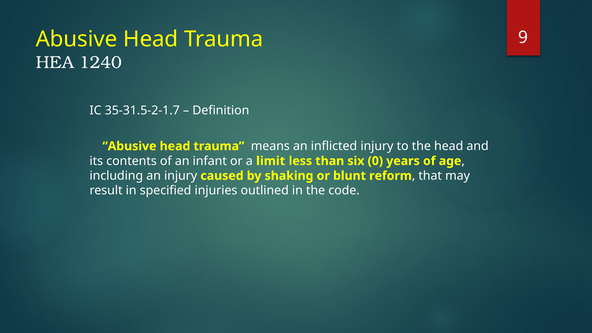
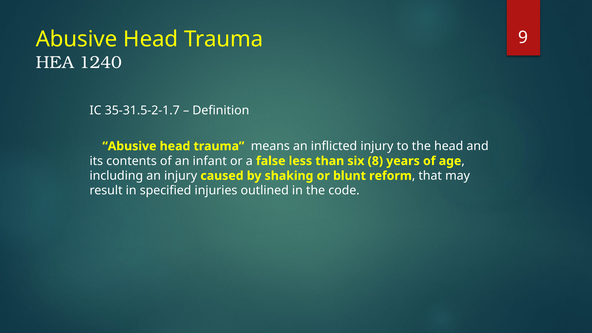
limit: limit -> false (271, 161)
0: 0 -> 8 (375, 161)
